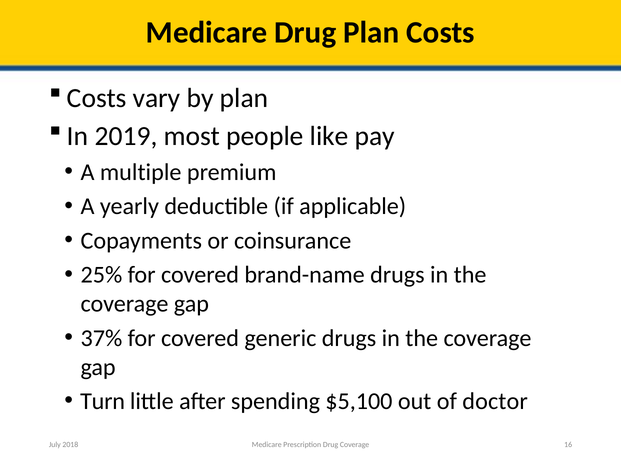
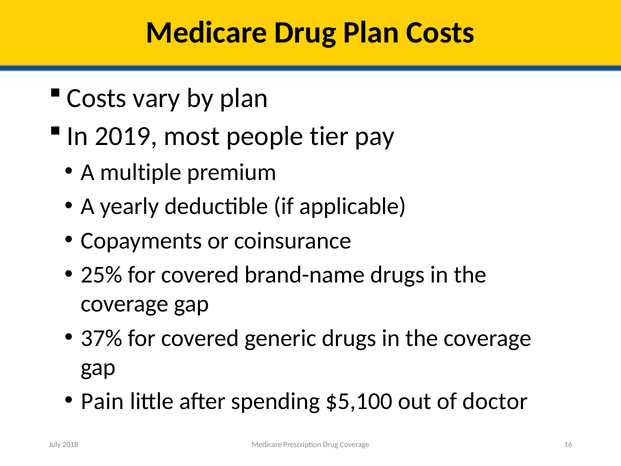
like: like -> tier (329, 136)
Turn: Turn -> Pain (102, 401)
